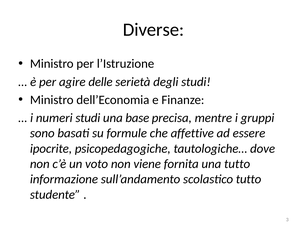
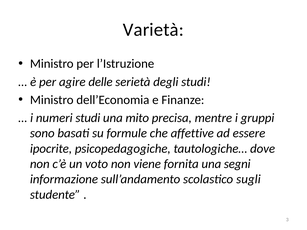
Diverse: Diverse -> Varietà (153, 30)
base: base -> mito (137, 118)
una tutto: tutto -> segni (237, 164)
scolastico tutto: tutto -> sugli (248, 179)
